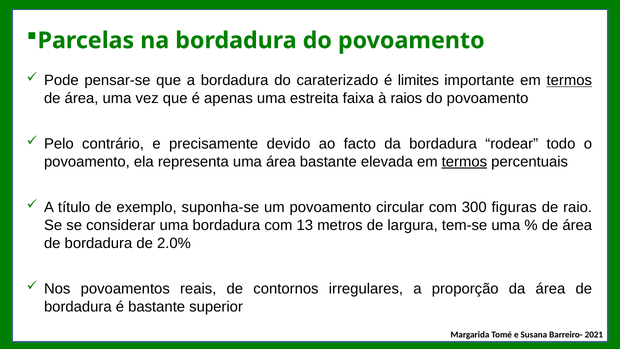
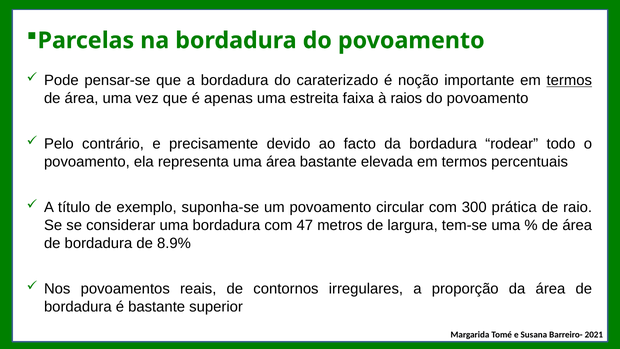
limites: limites -> noção (418, 80)
termos underline: present -> none (464, 162)
figuras: figuras -> prática (514, 207)
13: 13 -> 47 (305, 225)
2.0%: 2.0% -> 8.9% (174, 243)
